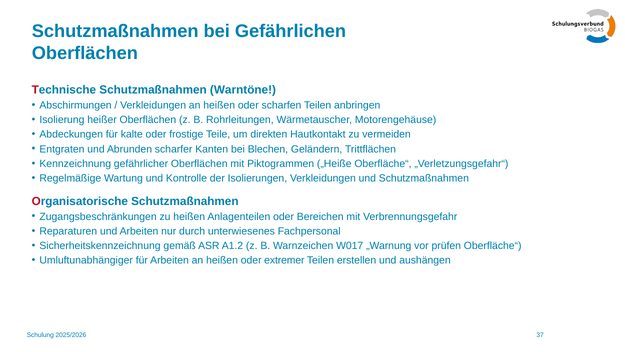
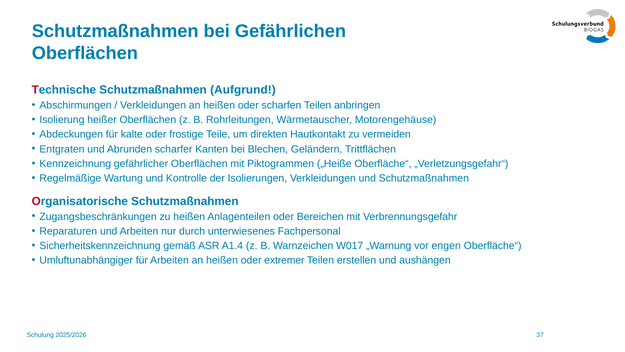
Warntöne: Warntöne -> Aufgrund (243, 90)
A1.2: A1.2 -> A1.4 (232, 246)
prüfen: prüfen -> engen (446, 246)
